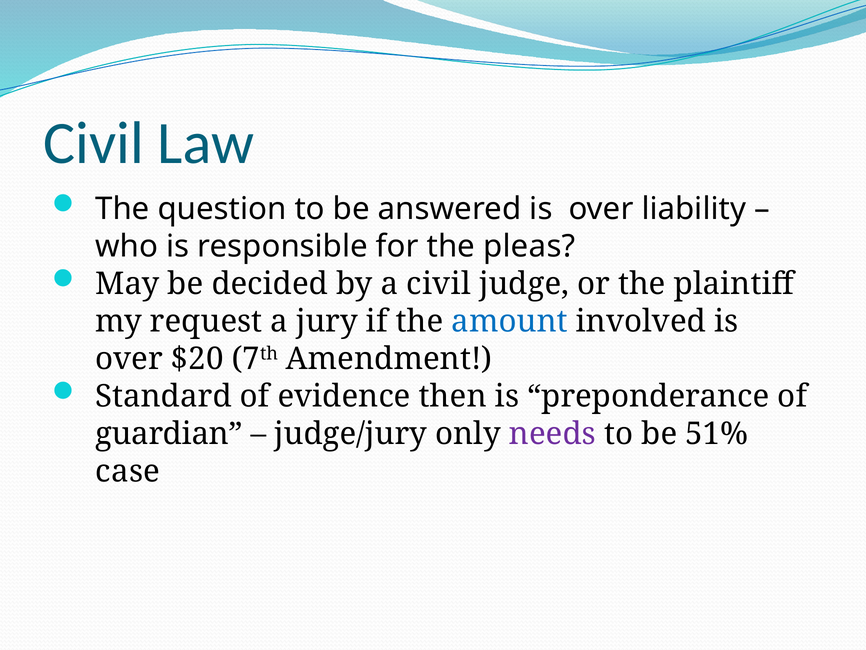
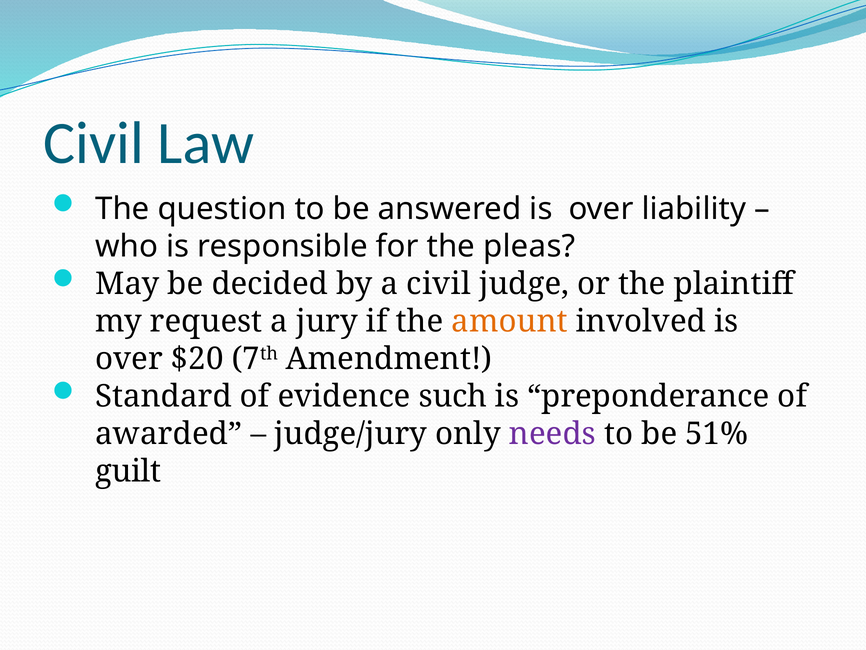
amount colour: blue -> orange (510, 321)
then: then -> such (453, 396)
guardian: guardian -> awarded (169, 434)
case: case -> guilt (128, 471)
